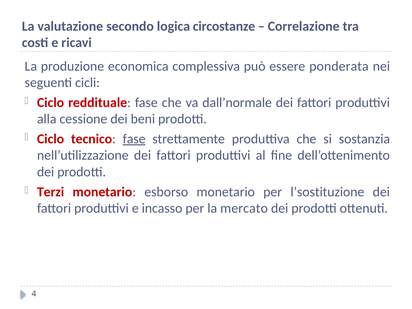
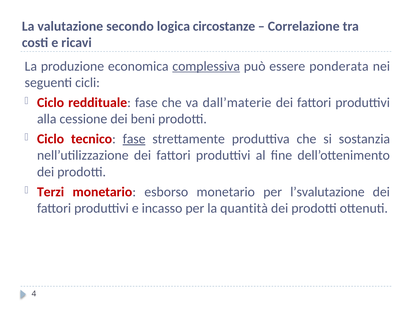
complessiva underline: none -> present (206, 66)
dall’normale: dall’normale -> dall’materie (237, 103)
l’sostituzione: l’sostituzione -> l’svalutazione (327, 192)
mercato: mercato -> quantità (244, 208)
